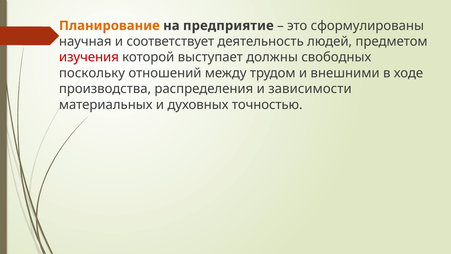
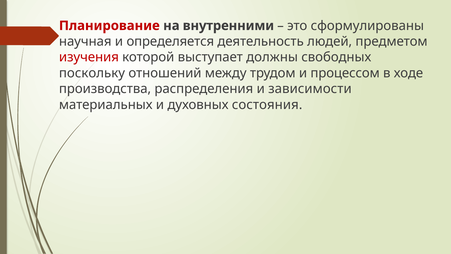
Планирование colour: orange -> red (109, 26)
предприятие: предприятие -> внутренними (228, 26)
соответствует: соответствует -> определяется (170, 41)
внешними: внешними -> процессом (345, 73)
точностью: точностью -> состояния (267, 105)
